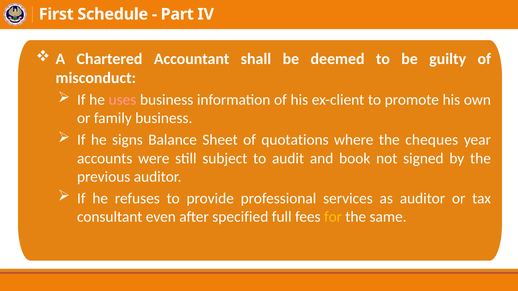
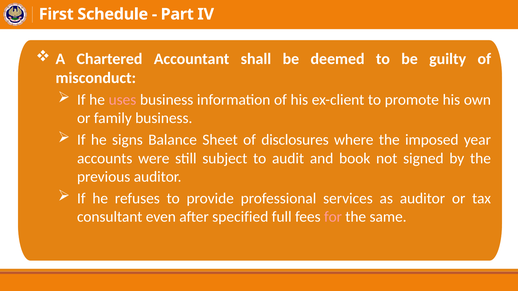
quotations: quotations -> disclosures (295, 140)
cheques: cheques -> imposed (432, 140)
for colour: yellow -> pink (333, 217)
